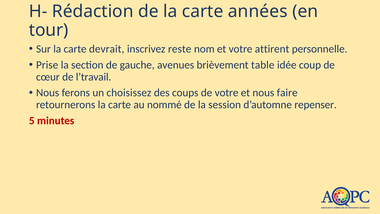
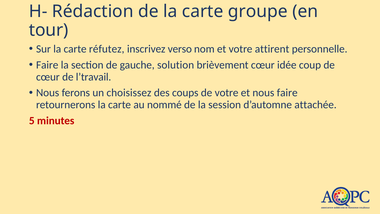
années: années -> groupe (258, 11)
devrait: devrait -> réfutez (107, 49)
reste: reste -> verso (180, 49)
Prise: Prise -> Faire (47, 65)
avenues: avenues -> solution (176, 65)
brièvement table: table -> cœur (263, 65)
repenser: repenser -> attachée (316, 105)
